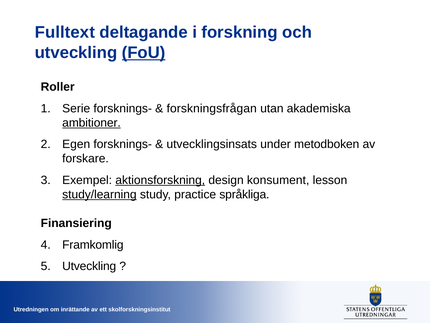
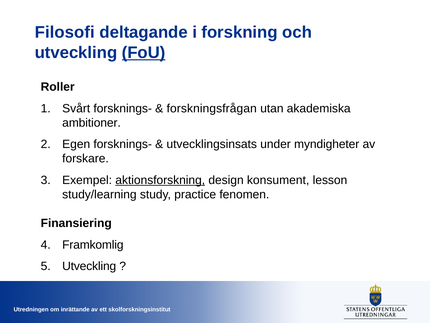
Fulltext: Fulltext -> Filosofi (65, 32)
Serie: Serie -> Svårt (76, 108)
ambitioner underline: present -> none (91, 123)
metodboken: metodboken -> myndigheter (327, 144)
study/learning underline: present -> none (99, 194)
språkliga: språkliga -> fenomen (244, 194)
